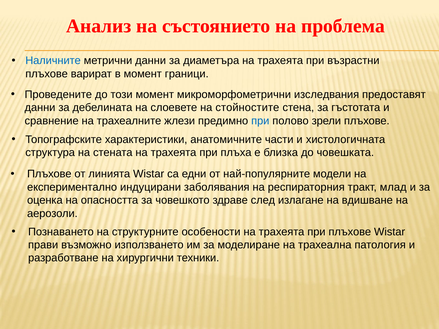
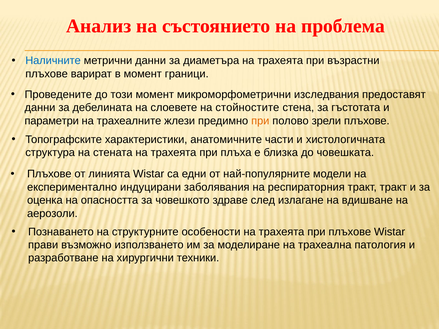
сравнение: сравнение -> параметри (52, 121)
при colour: blue -> orange (260, 121)
тракт млад: млад -> тракт (393, 187)
